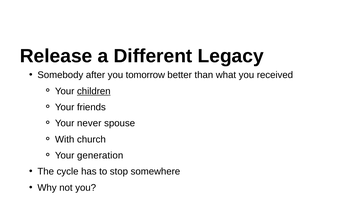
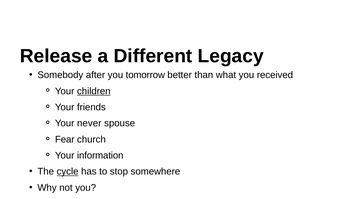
With: With -> Fear (65, 139)
generation: generation -> information (100, 156)
cycle underline: none -> present (68, 172)
